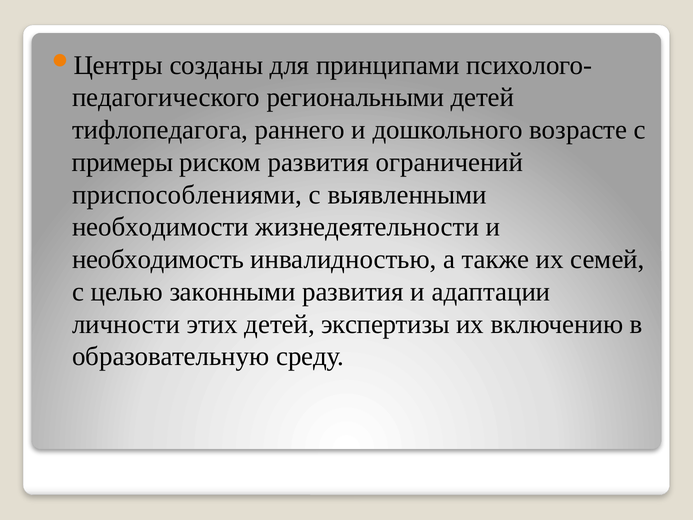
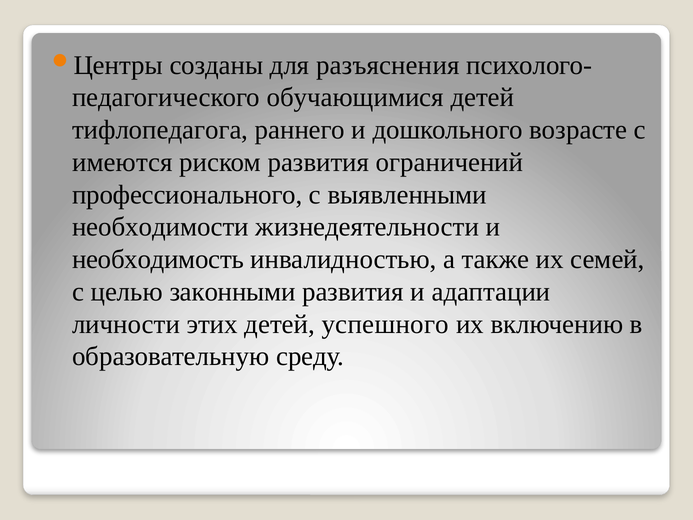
принципами: принципами -> разъяснения (388, 65)
региональными: региональными -> обучающимися (355, 98)
примеры: примеры -> имеются (122, 162)
приспособлениями: приспособлениями -> профессионального (187, 195)
экспертизы: экспертизы -> успешного (385, 324)
